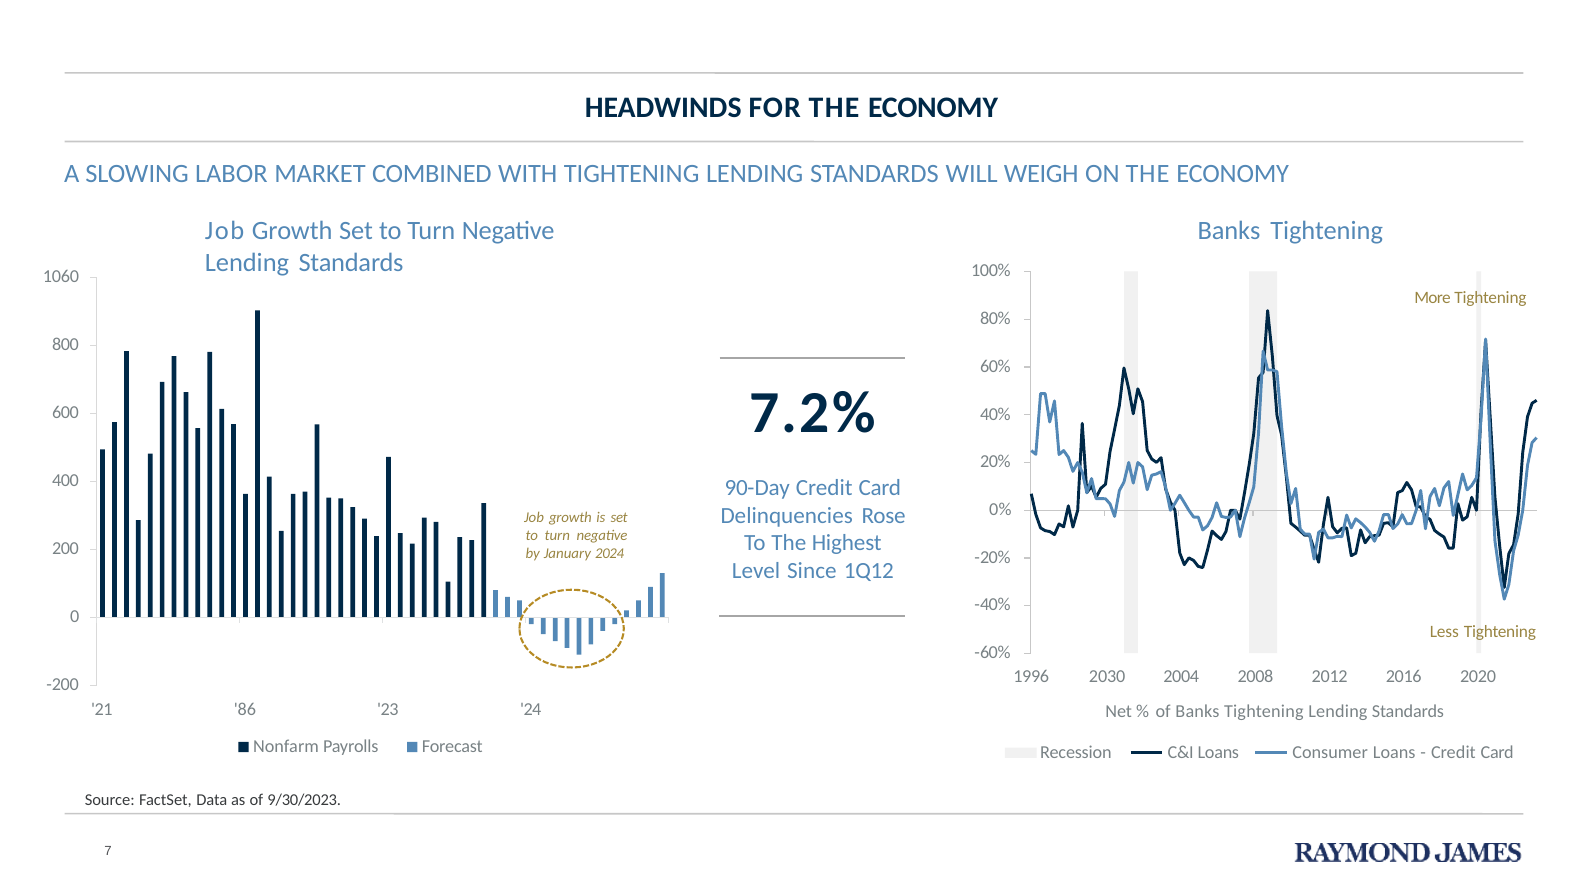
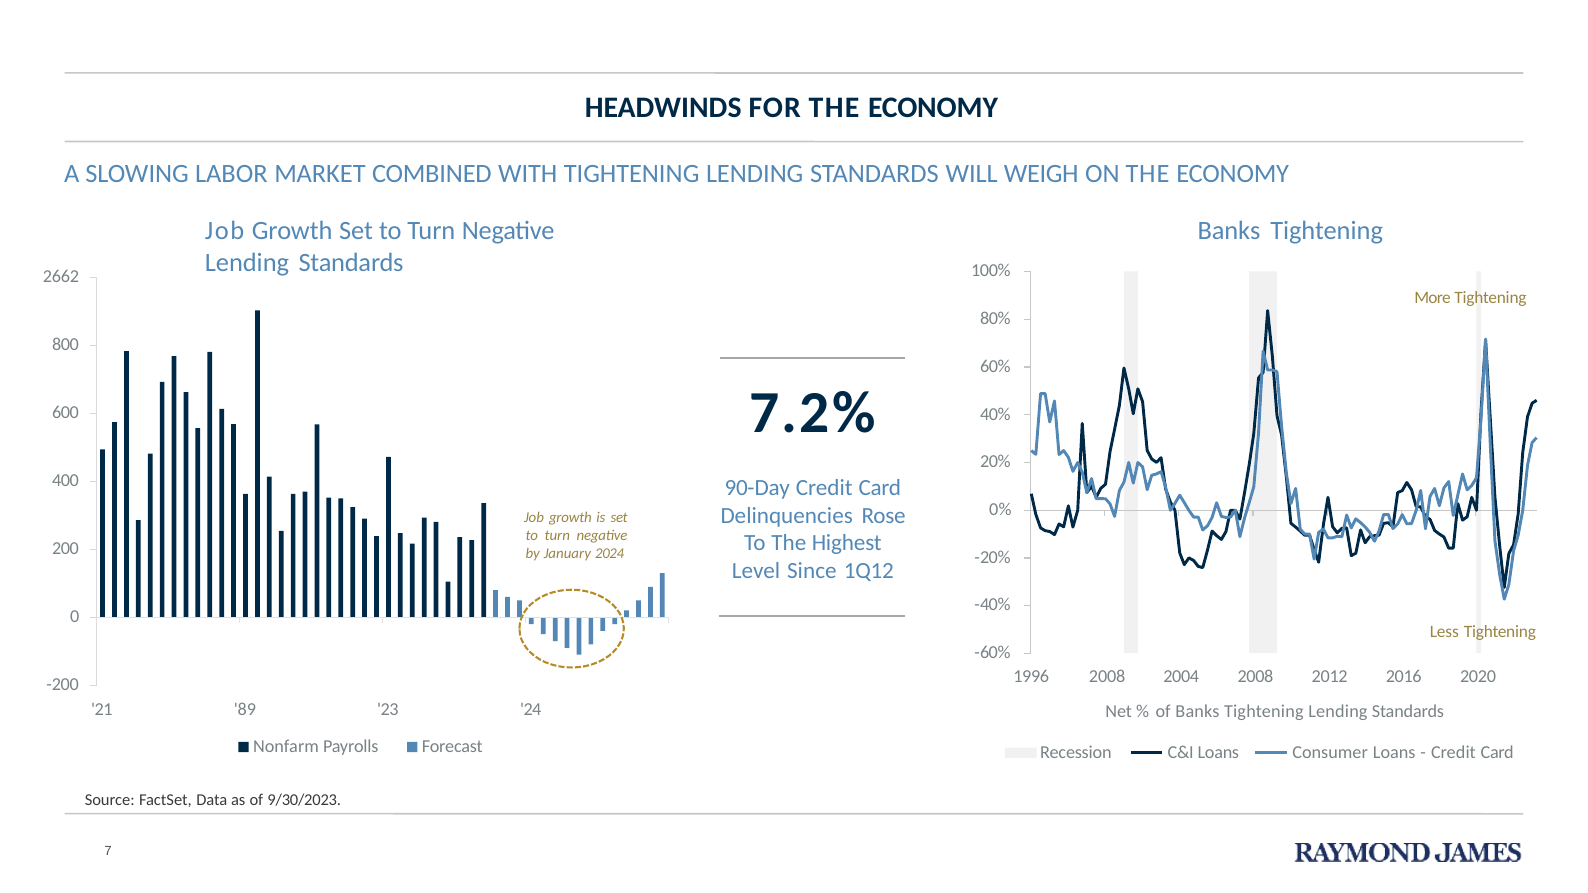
1060: 1060 -> 2662 (61, 277)
1996 2030: 2030 -> 2008 (1107, 677)
86: 86 -> 89 (245, 709)
